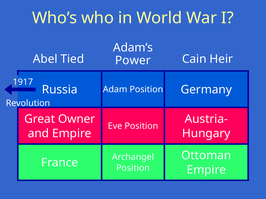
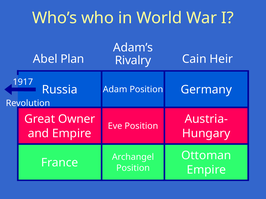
Tied: Tied -> Plan (72, 59)
Power: Power -> Rivalry (133, 61)
